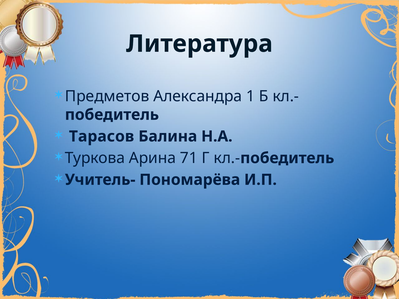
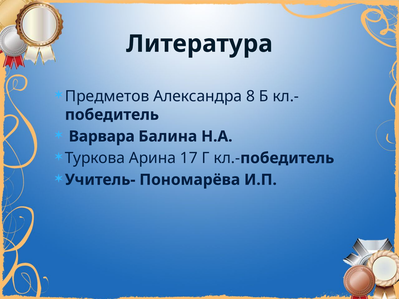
1: 1 -> 8 (251, 96)
Тарасов: Тарасов -> Варвара (102, 136)
71: 71 -> 17 (189, 158)
